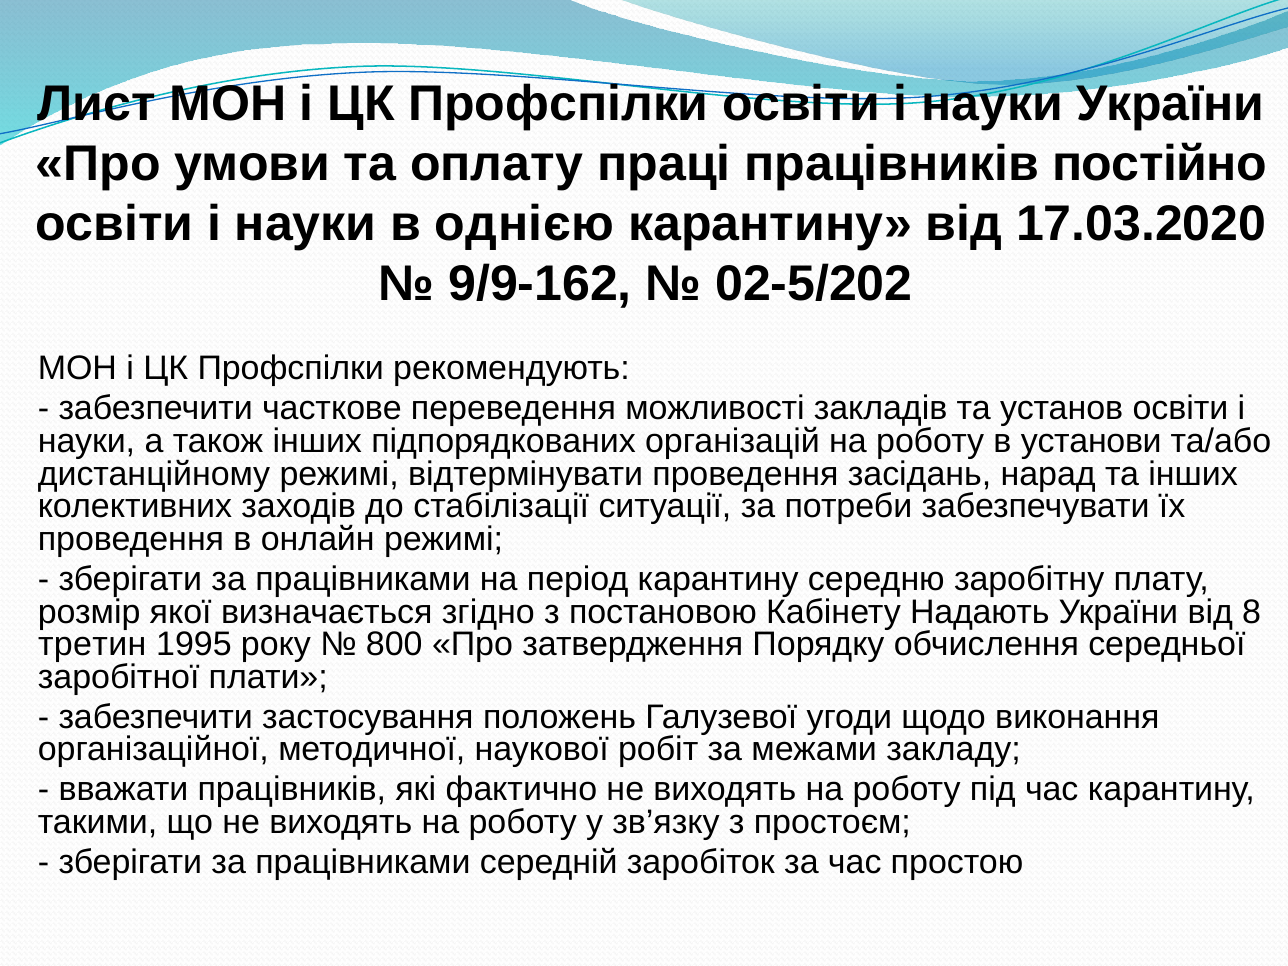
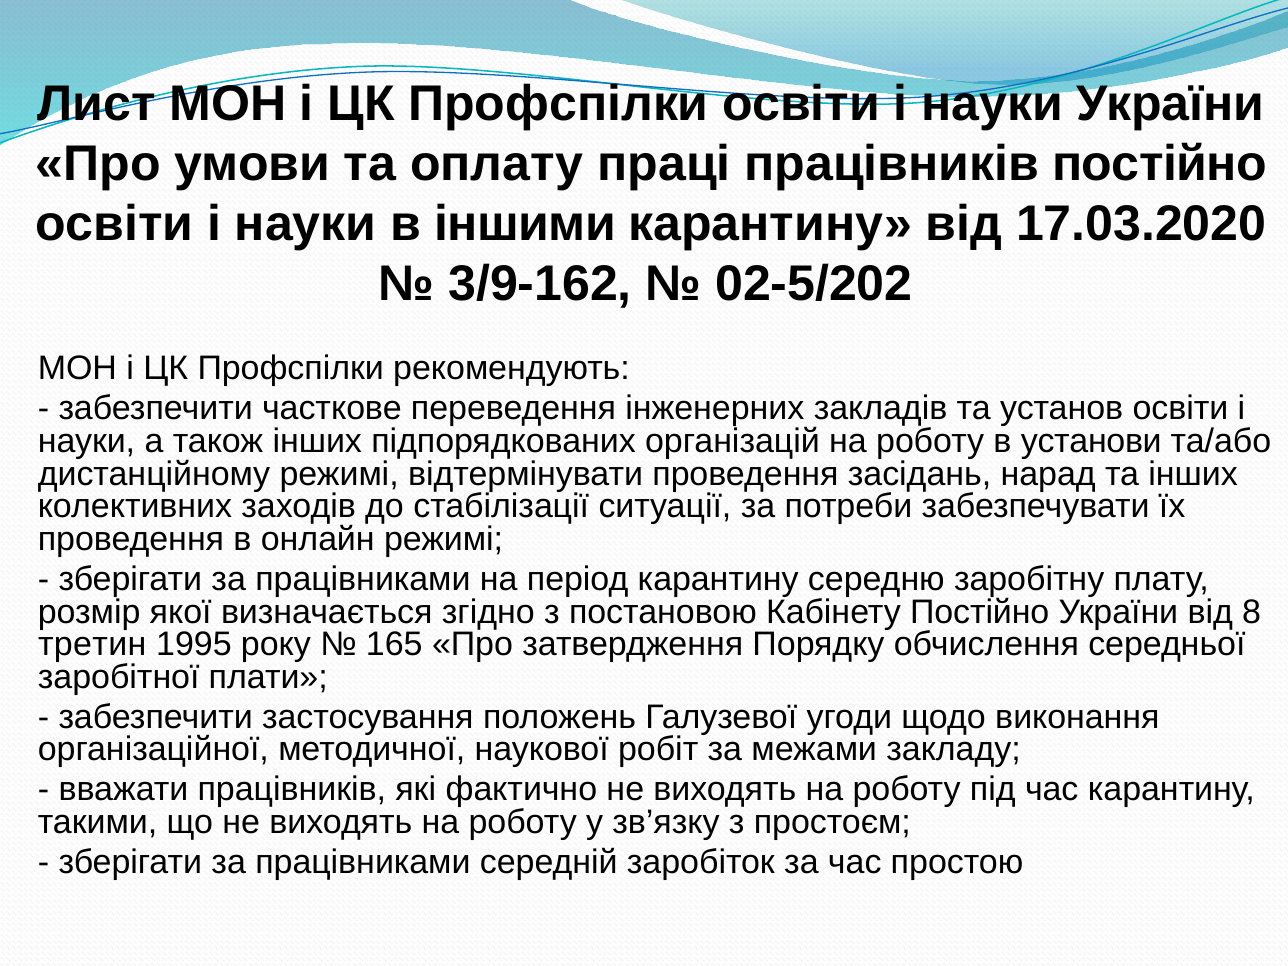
однією: однією -> іншими (525, 224)
9/9-162: 9/9-162 -> 3/9-162 (540, 284)
можливості: можливості -> інженерних (715, 409)
Кабінету Надають: Надають -> Постійно (980, 612)
800: 800 -> 165 (394, 644)
